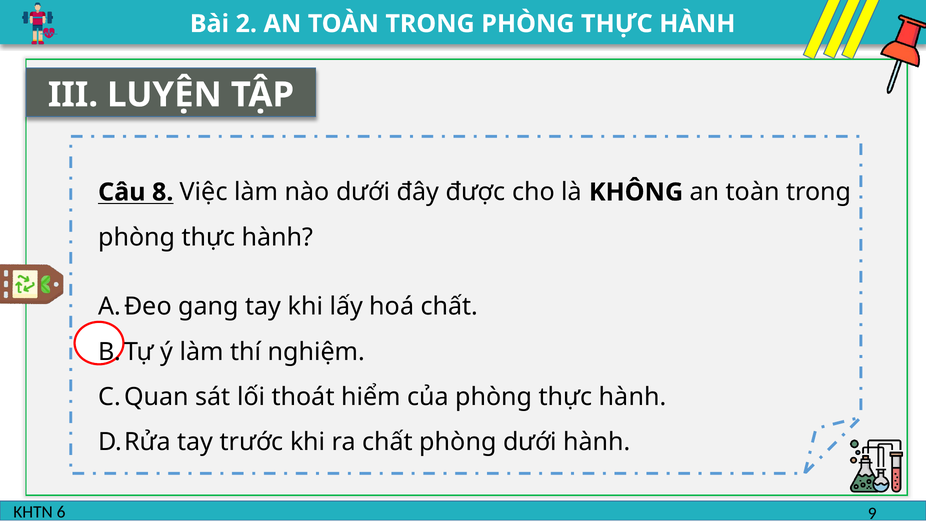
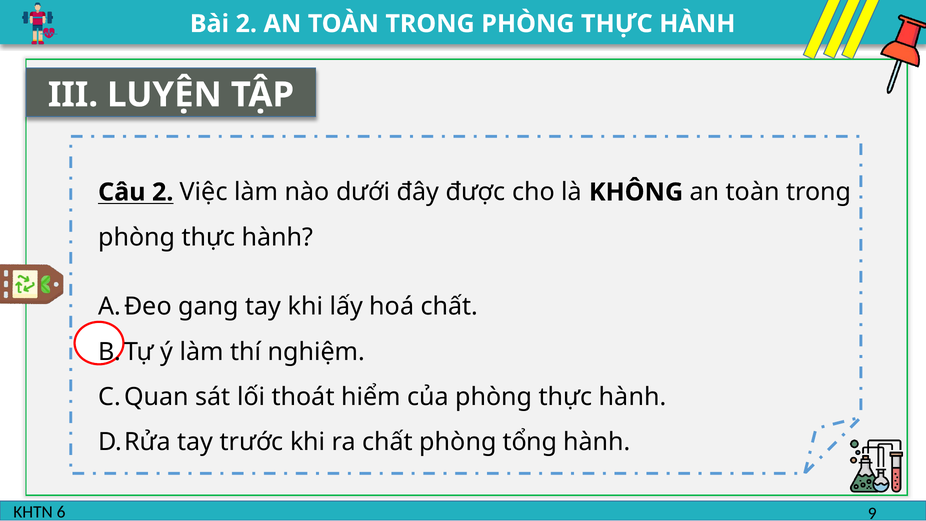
Câu 8: 8 -> 2 (163, 192)
phòng dưới: dưới -> tổng (530, 442)
